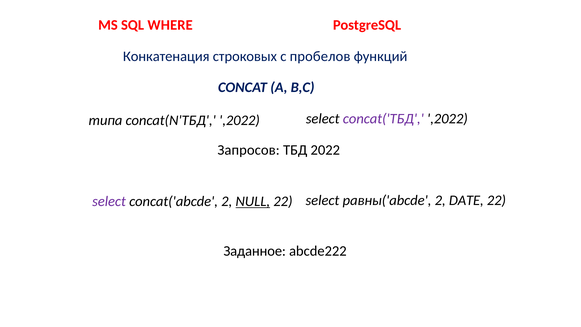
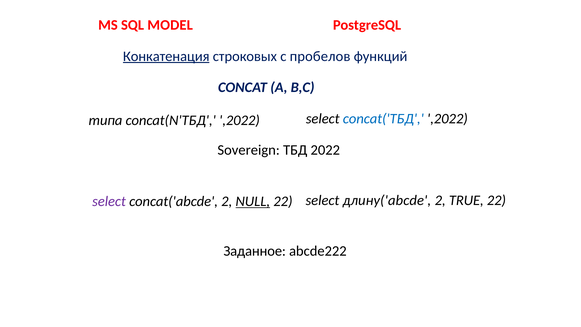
WHERE: WHERE -> MODEL (170, 25)
Конкатенация underline: none -> present (166, 56)
concat('ТБД colour: purple -> blue (383, 119)
Запросов: Запросов -> Sovereign (249, 150)
равны('abcde: равны('abcde -> длину('abcde (387, 200)
DATE: DATE -> TRUE (466, 200)
